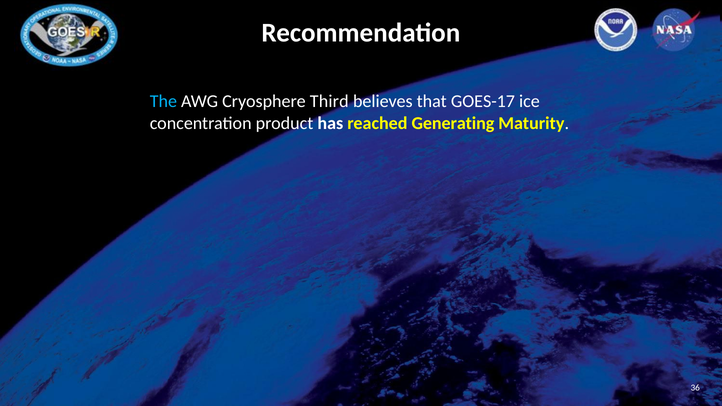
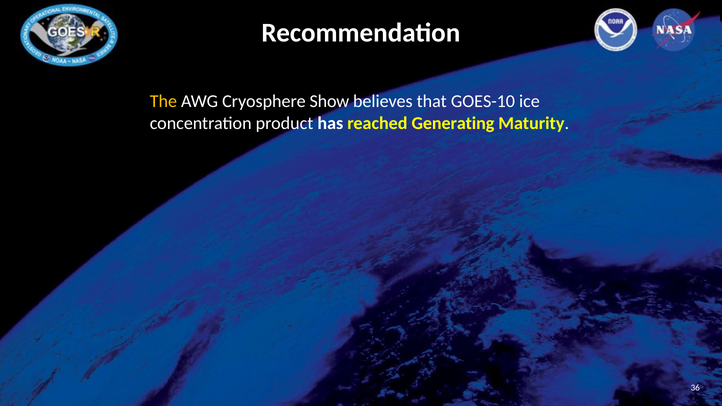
The colour: light blue -> yellow (163, 102)
Third: Third -> Show (329, 102)
GOES-17: GOES-17 -> GOES-10 (483, 102)
